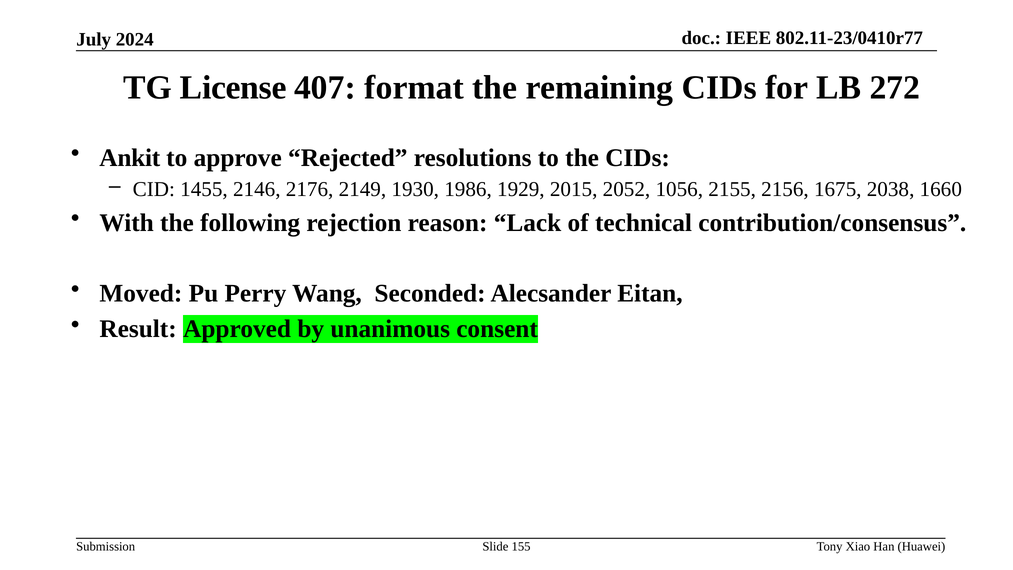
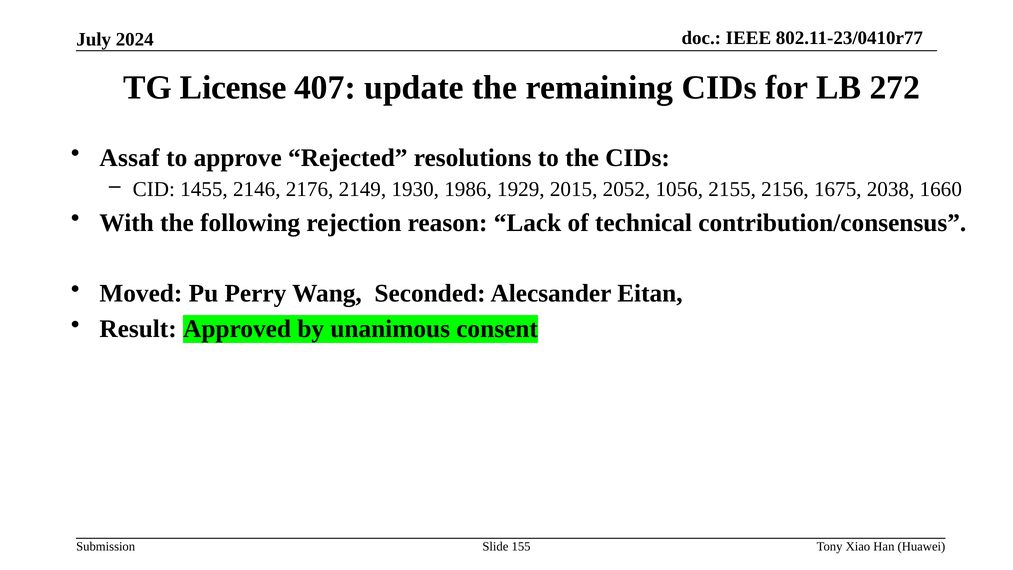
format: format -> update (414, 88)
Ankit: Ankit -> Assaf (130, 158)
